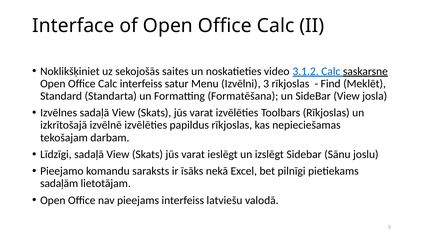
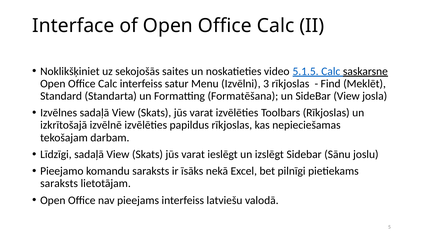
3.1.2: 3.1.2 -> 5.1.5 (306, 71)
sadaļām: sadaļām -> saraksts (59, 183)
